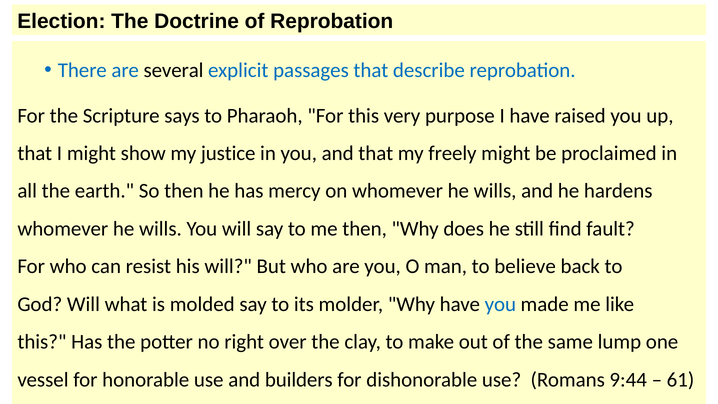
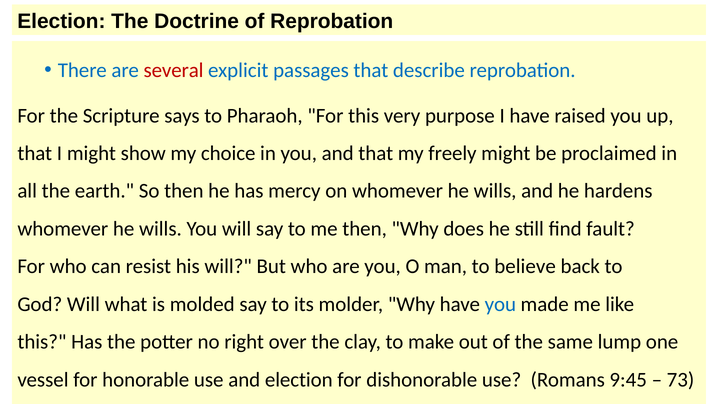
several colour: black -> red (174, 70)
justice: justice -> choice (228, 153)
and builders: builders -> election (299, 380)
9:44: 9:44 -> 9:45 (628, 380)
61: 61 -> 73 (681, 380)
